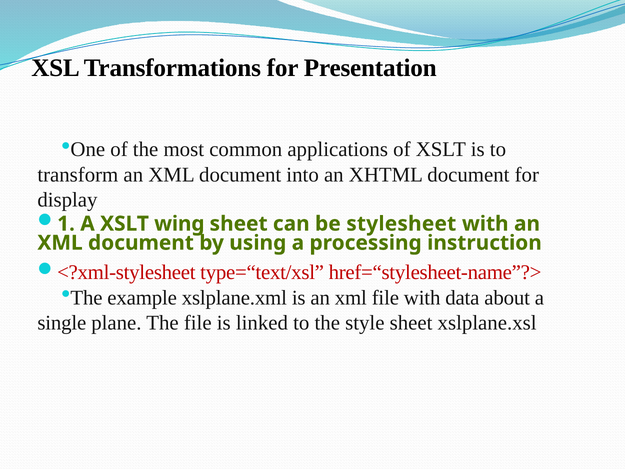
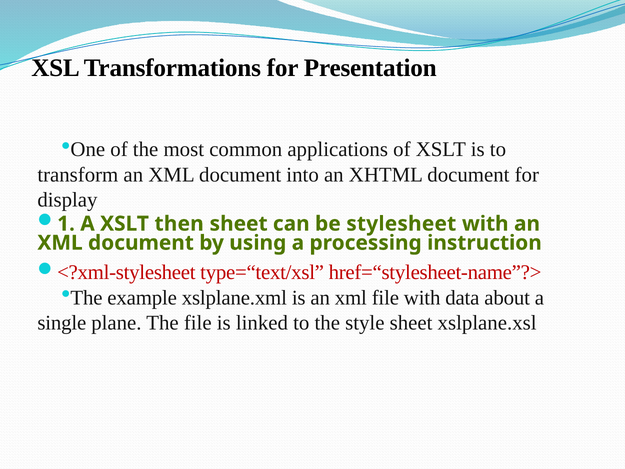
wing: wing -> then (179, 224)
